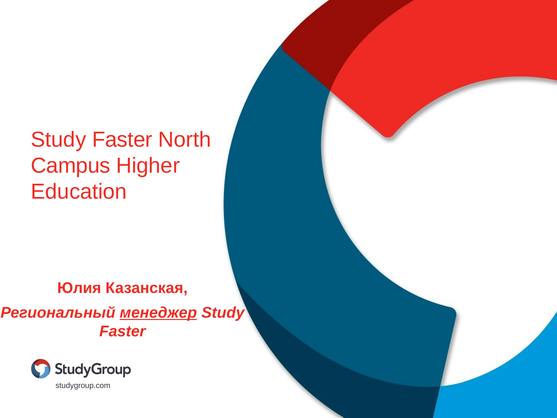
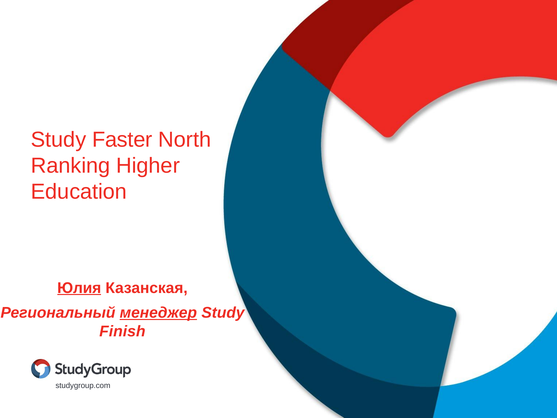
Campus: Campus -> Ranking (71, 166)
Юлия underline: none -> present (79, 288)
Faster: Faster -> Finish (122, 331)
